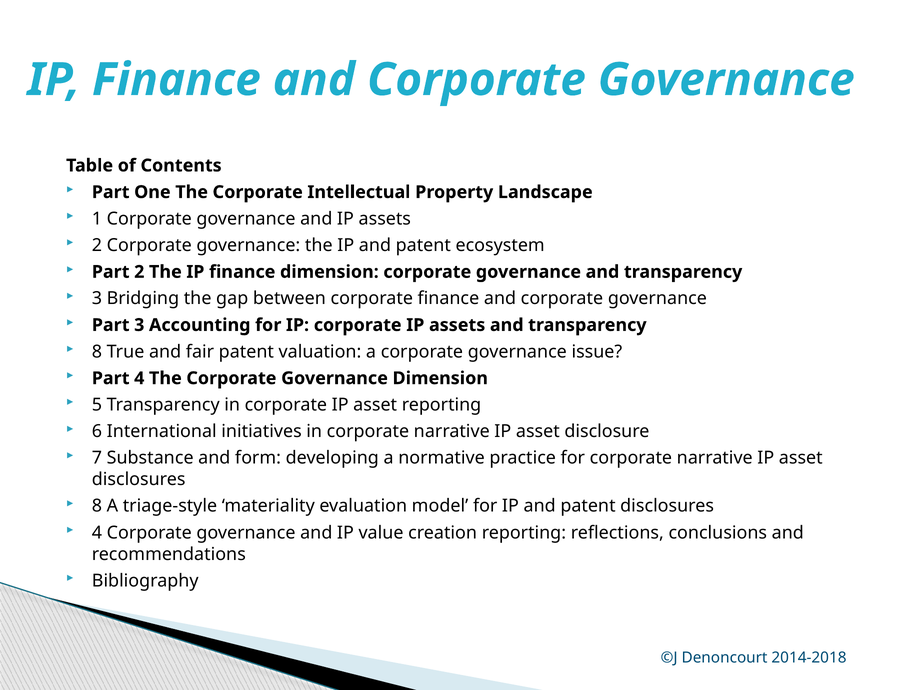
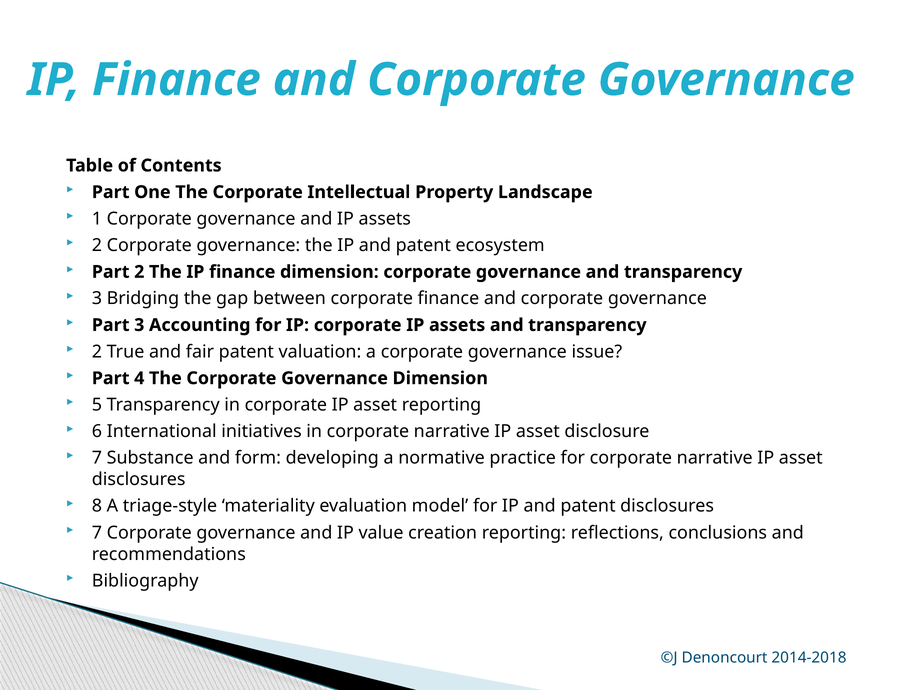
8: 8 -> 2 (97, 352)
4: 4 -> 7 (97, 533)
